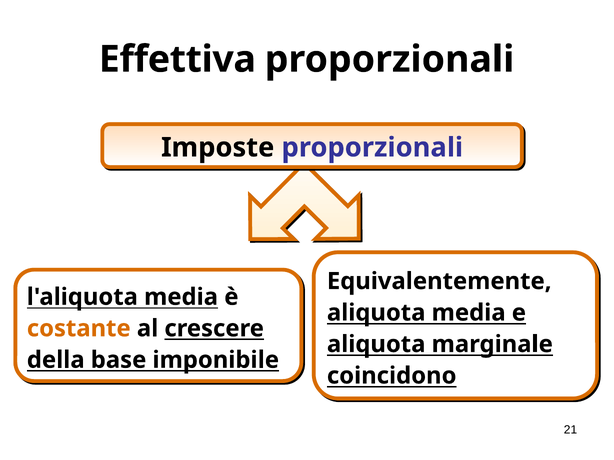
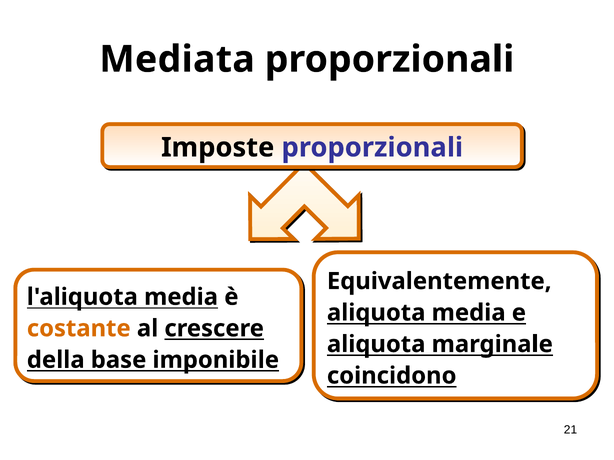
Effettiva: Effettiva -> Mediata (177, 59)
